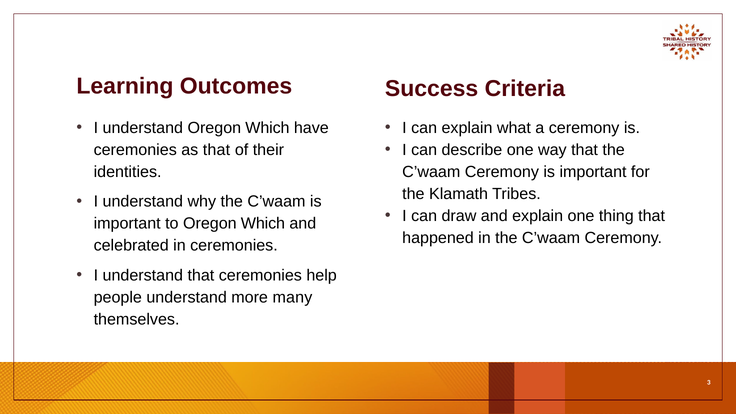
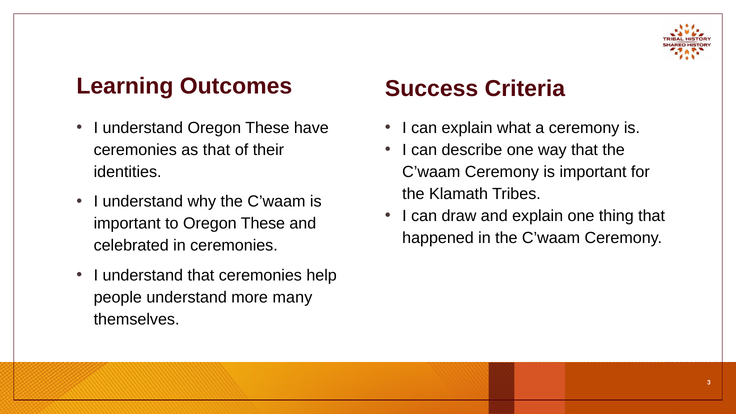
understand Oregon Which: Which -> These (267, 128)
to Oregon Which: Which -> These (263, 224)
